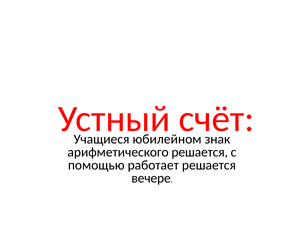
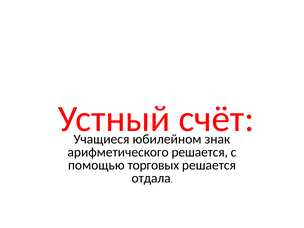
работает: работает -> торговых (153, 165)
вечере: вечере -> отдала (151, 178)
